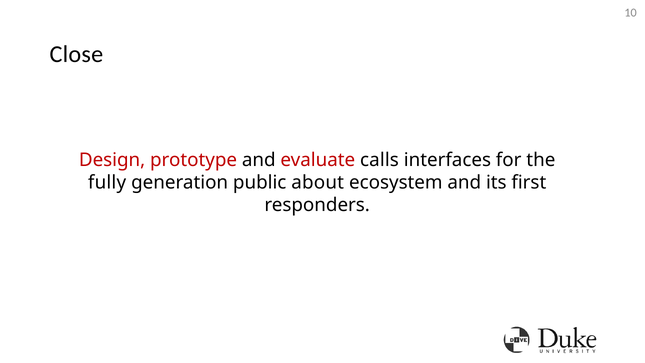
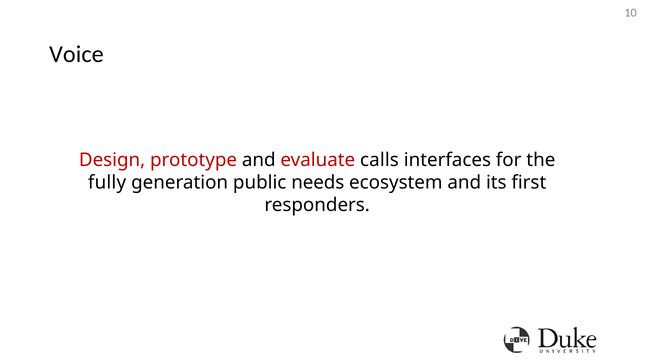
Close: Close -> Voice (76, 54)
about: about -> needs (318, 182)
